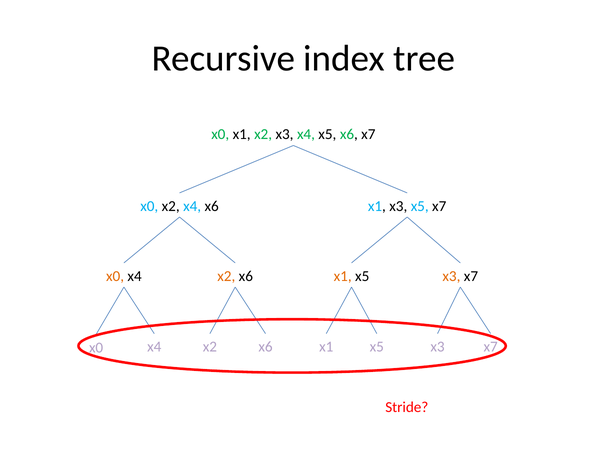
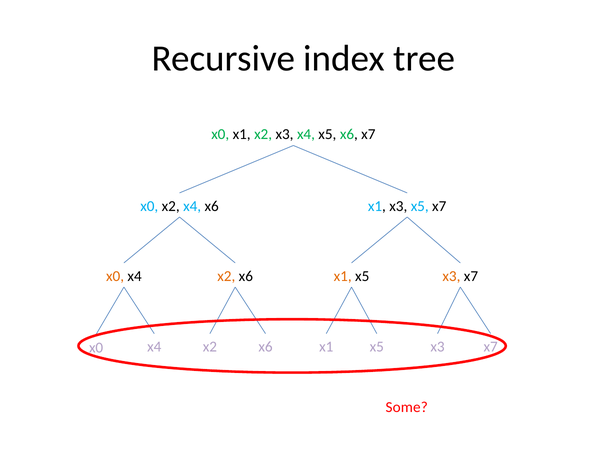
Stride: Stride -> Some (407, 408)
